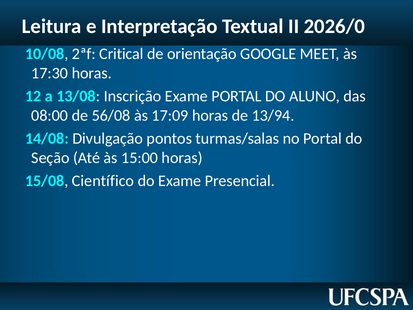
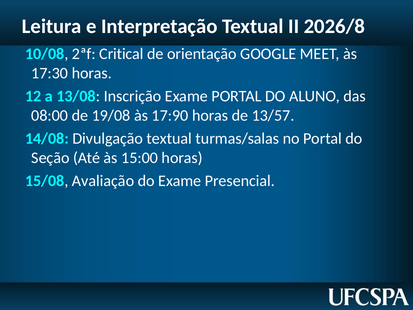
2026/0: 2026/0 -> 2026/8 (334, 26)
56/08: 56/08 -> 19/08 (111, 115)
17:09: 17:09 -> 17:90 (170, 115)
13/94: 13/94 -> 13/57 (273, 115)
Divulgação pontos: pontos -> textual (169, 138)
Científico: Científico -> Avaliação (103, 181)
